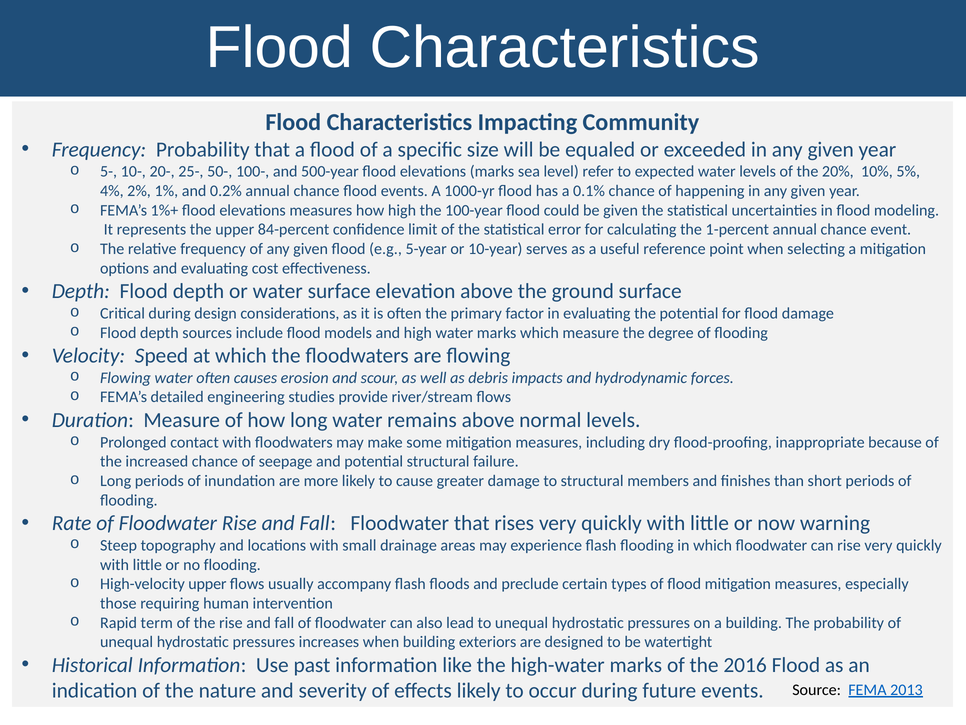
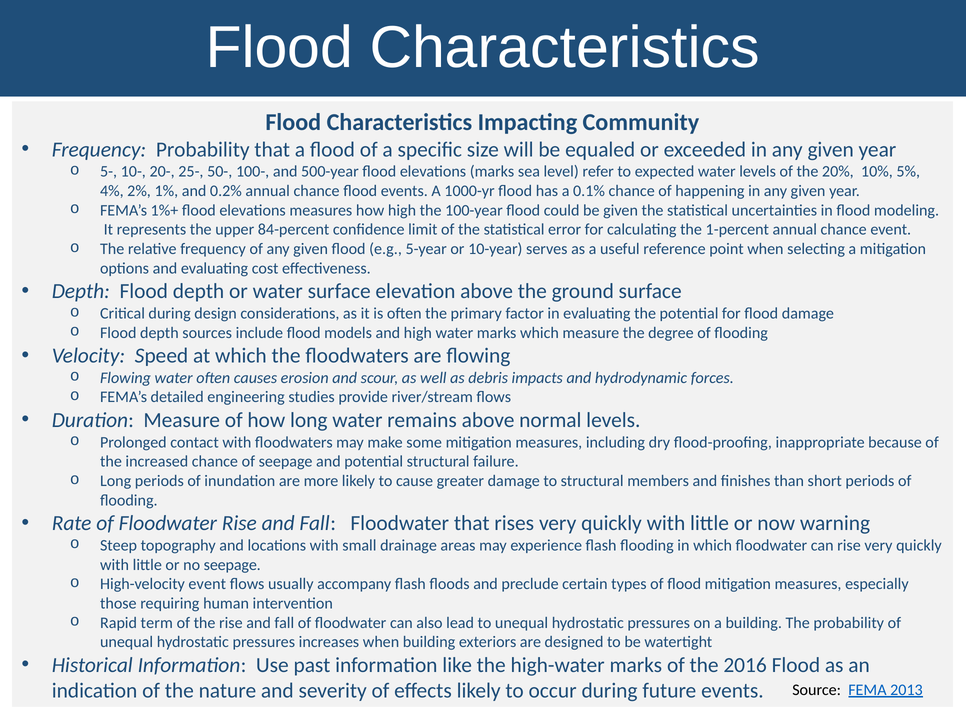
no flooding: flooding -> seepage (232, 564)
High-velocity upper: upper -> event (207, 584)
